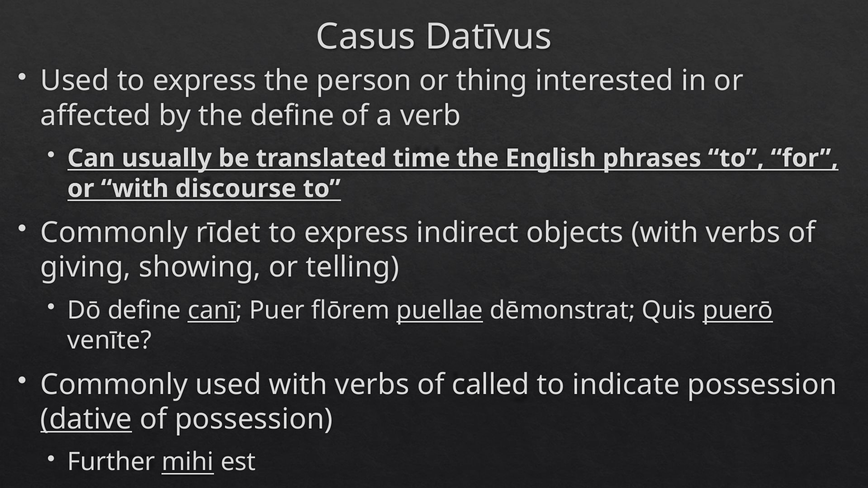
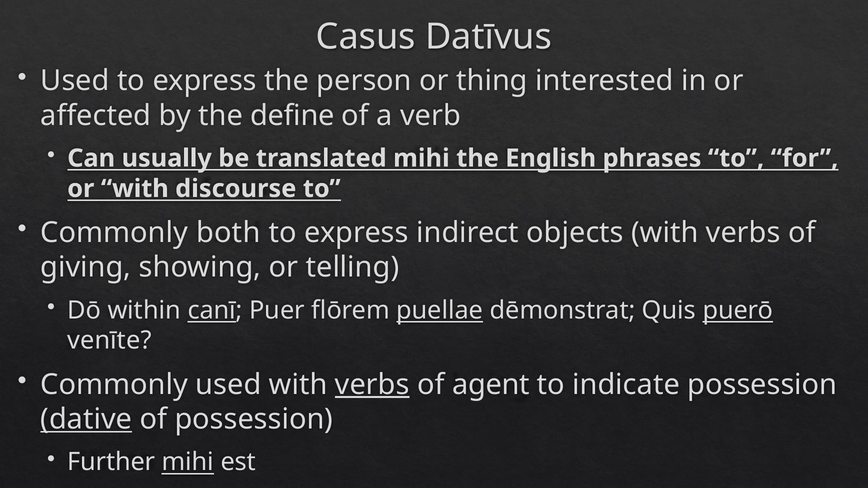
translated time: time -> mihi (421, 158)
rīdet: rīdet -> both (228, 233)
Dō define: define -> within (144, 310)
verbs underline: none -> present (372, 385)
called: called -> agent (491, 385)
